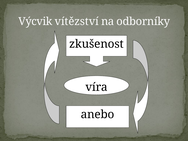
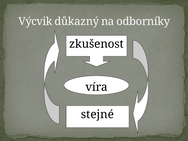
vítězství: vítězství -> důkazný (77, 21)
anebo: anebo -> stejné (97, 114)
